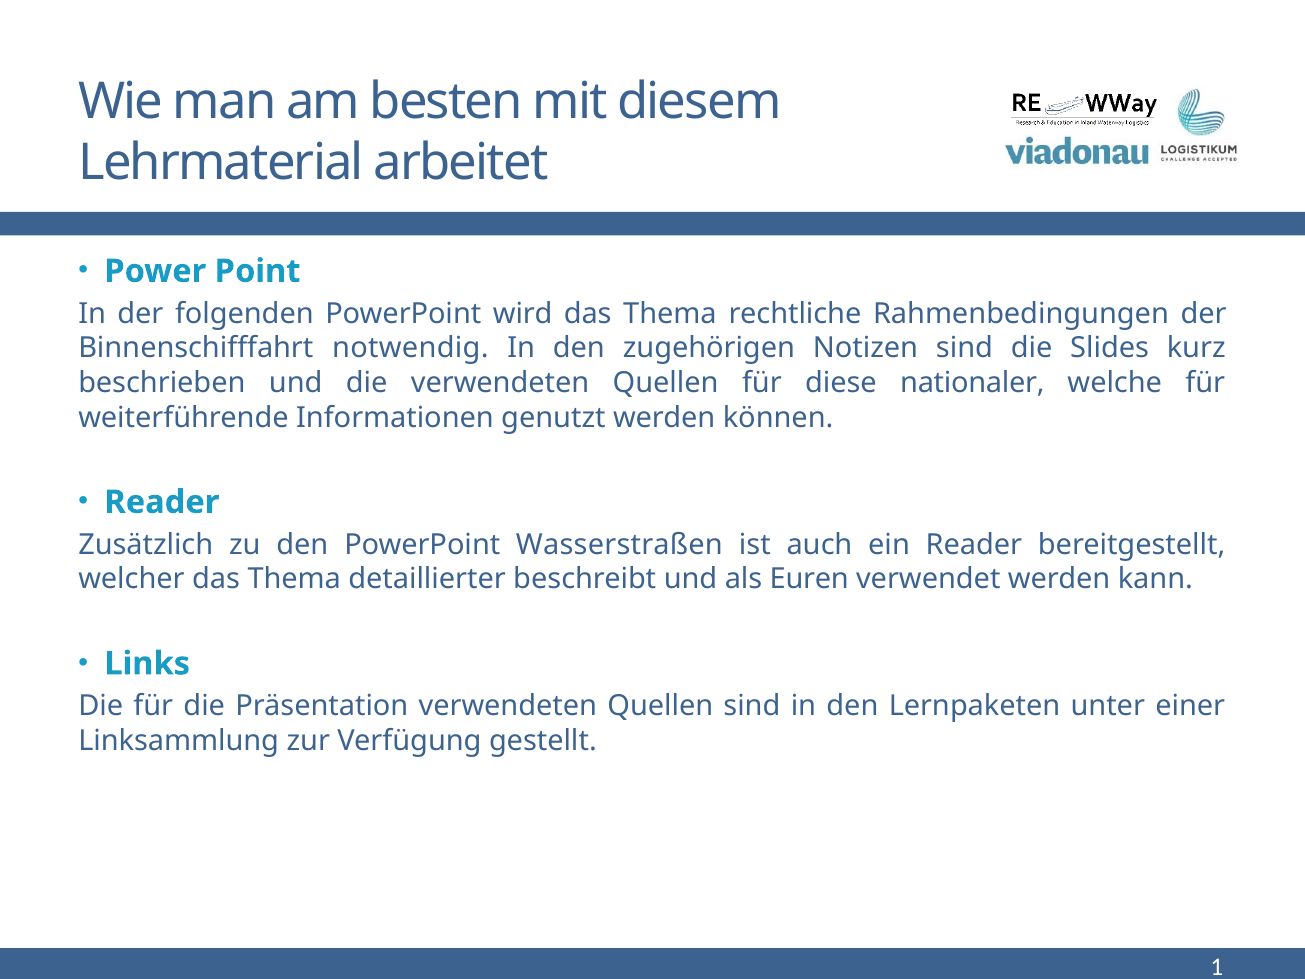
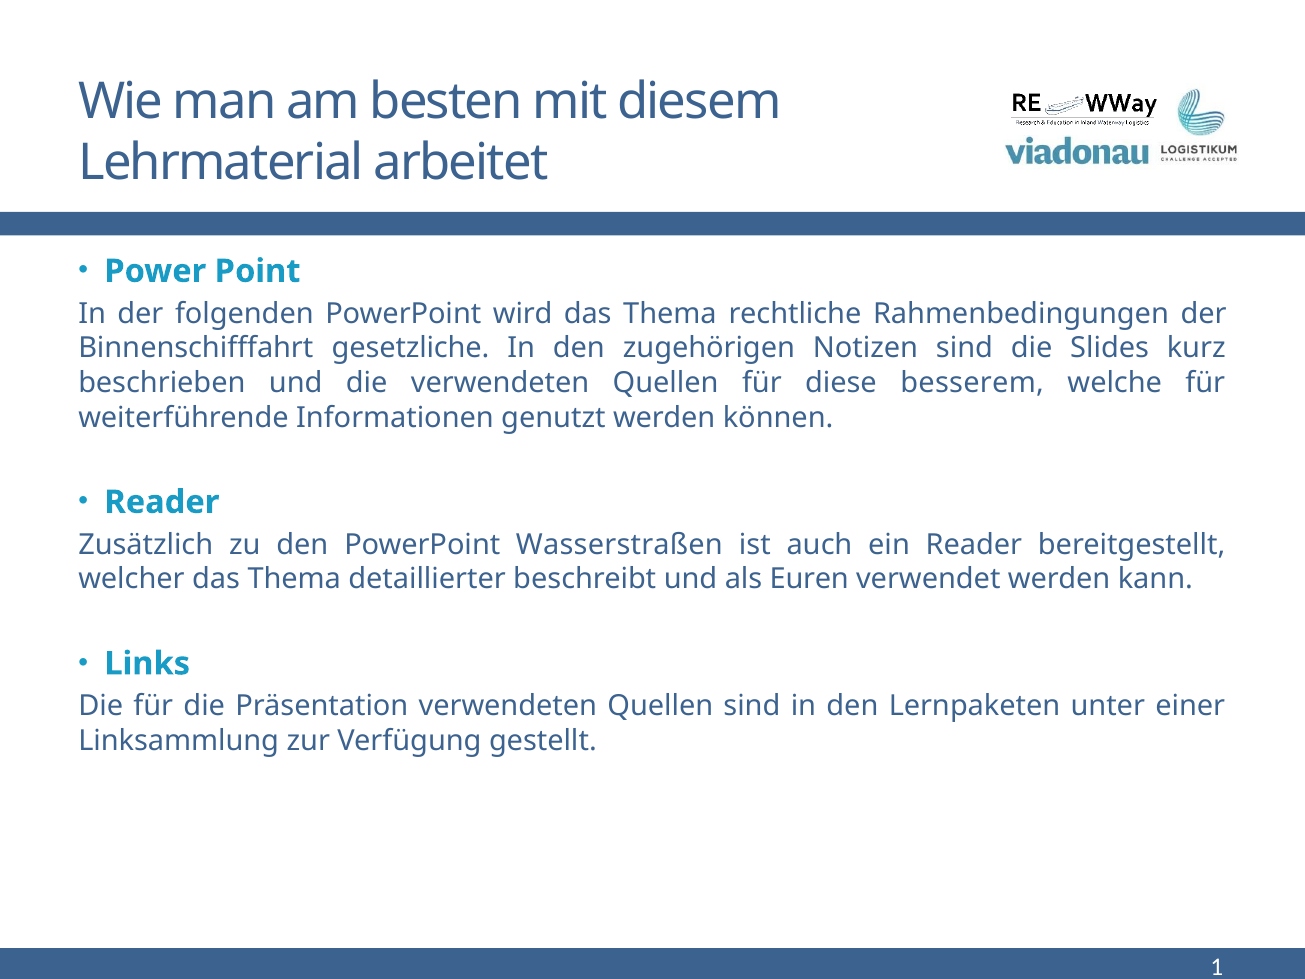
notwendig: notwendig -> gesetzliche (411, 348)
nationaler: nationaler -> besserem (972, 383)
